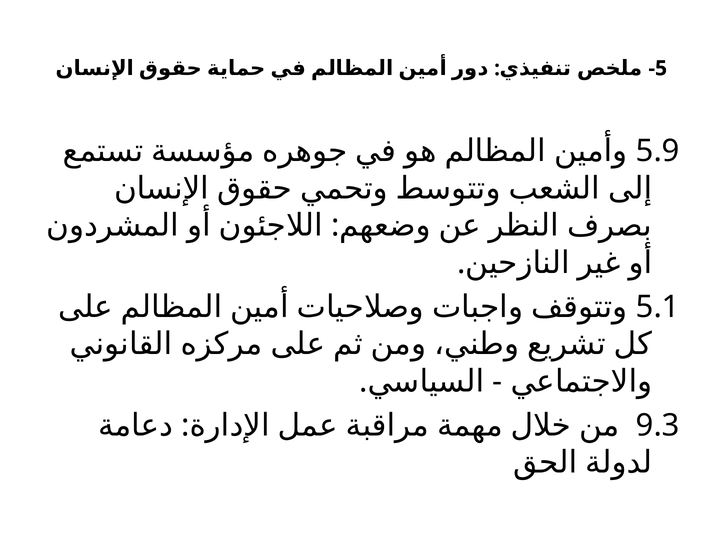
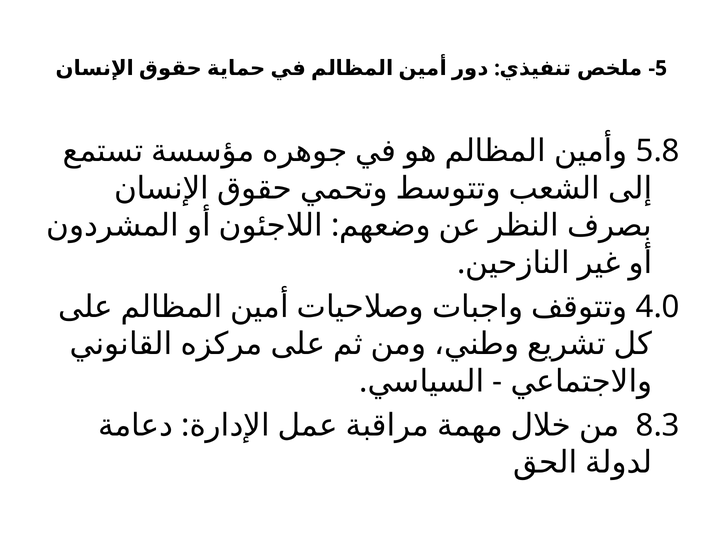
5.9: 5.9 -> 5.8 (658, 151)
5.1: 5.1 -> 4.0 (658, 307)
9.3: 9.3 -> 8.3 (658, 425)
